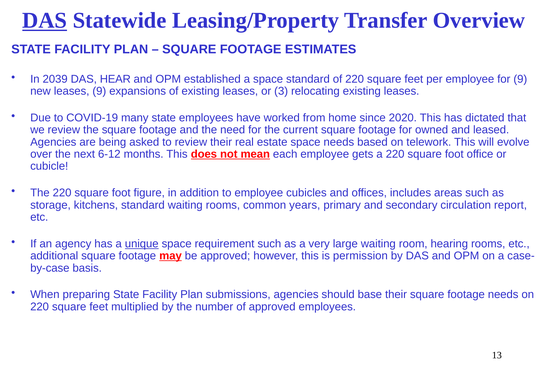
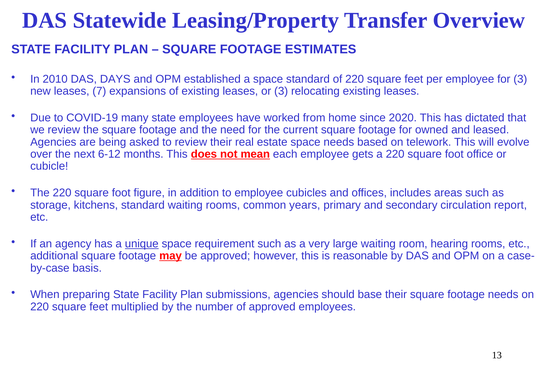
DAS underline: present -> none (45, 21)
2039: 2039 -> 2010 (55, 79)
HEAR: HEAR -> DAYS (115, 79)
for 9: 9 -> 3 (520, 79)
leases 9: 9 -> 7 (99, 91)
permission: permission -> reasonable (360, 255)
